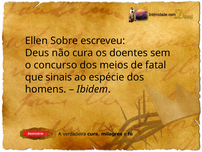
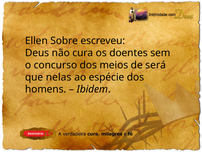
fatal: fatal -> será (156, 65)
sinais: sinais -> nelas (59, 77)
